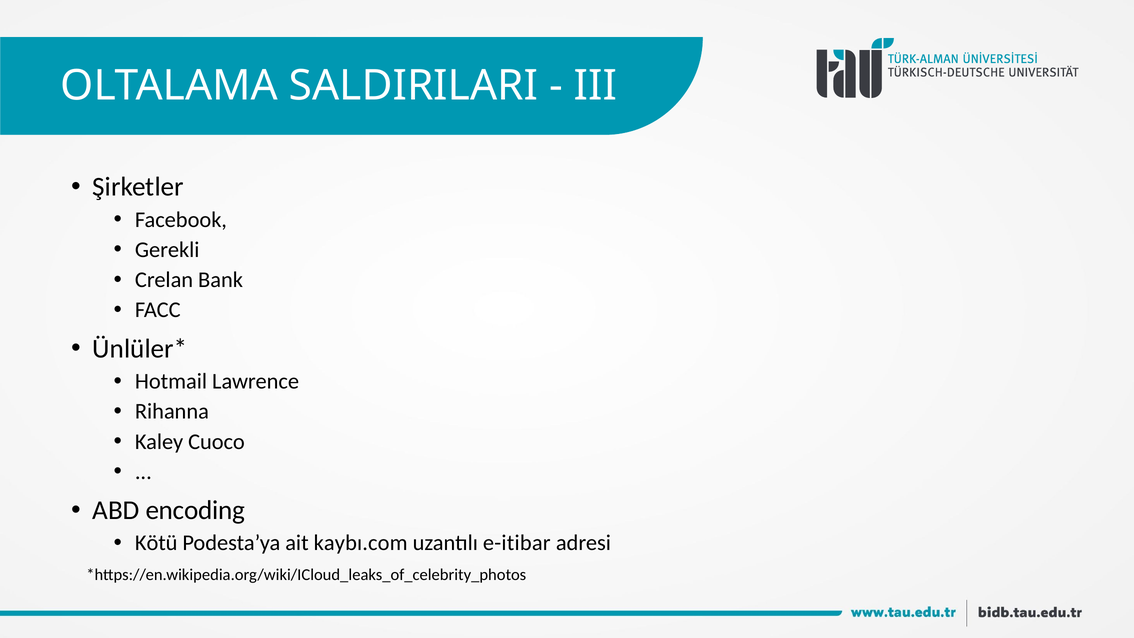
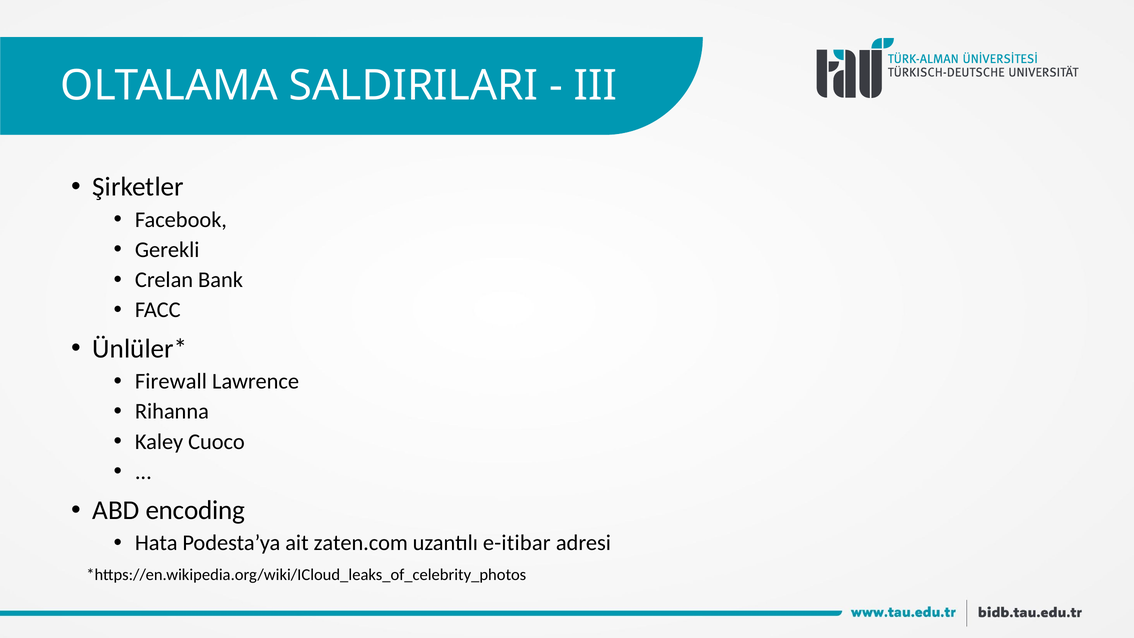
Hotmail: Hotmail -> Firewall (171, 381)
Kötü: Kötü -> Hata (156, 543)
kaybı.com: kaybı.com -> zaten.com (361, 543)
